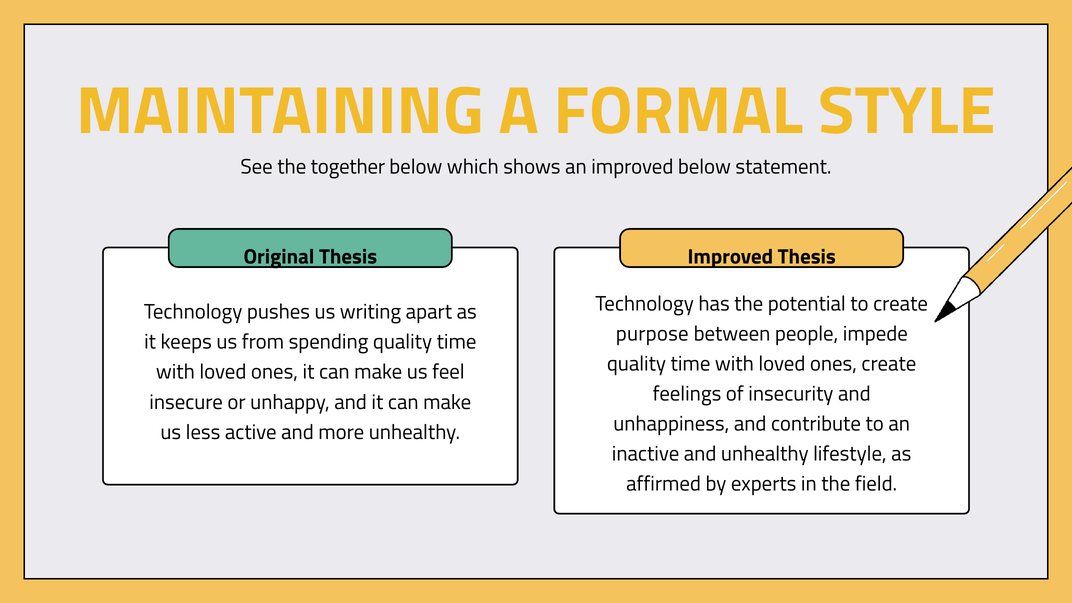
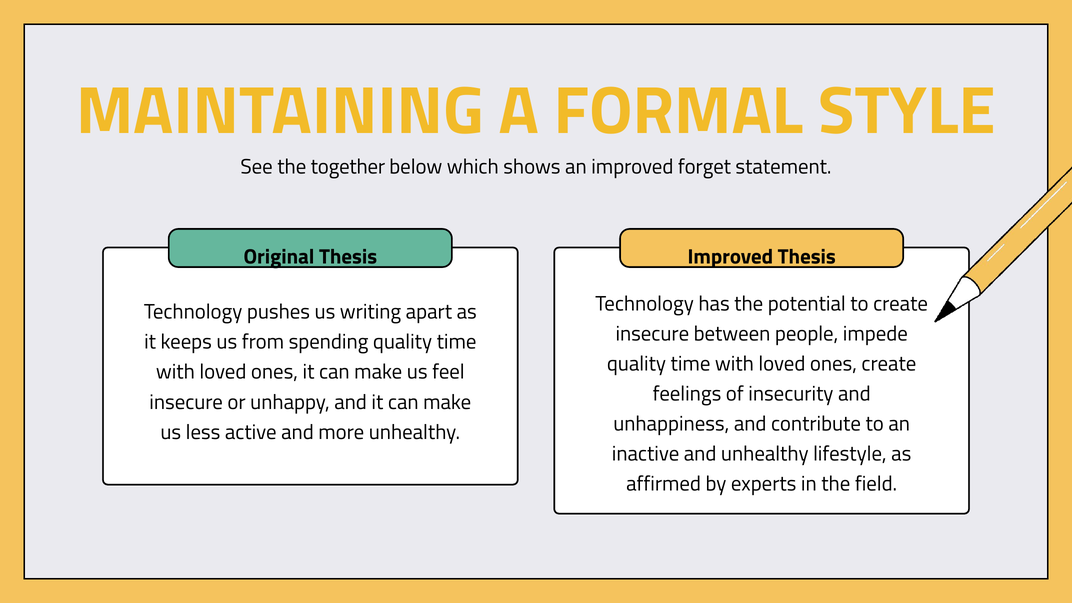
improved below: below -> forget (704, 167)
purpose: purpose -> insecure (652, 334)
